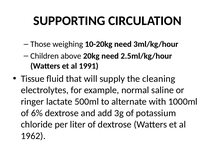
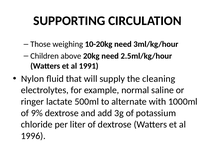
Tissue: Tissue -> Nylon (33, 79)
6%: 6% -> 9% (37, 113)
1962: 1962 -> 1996 (33, 136)
